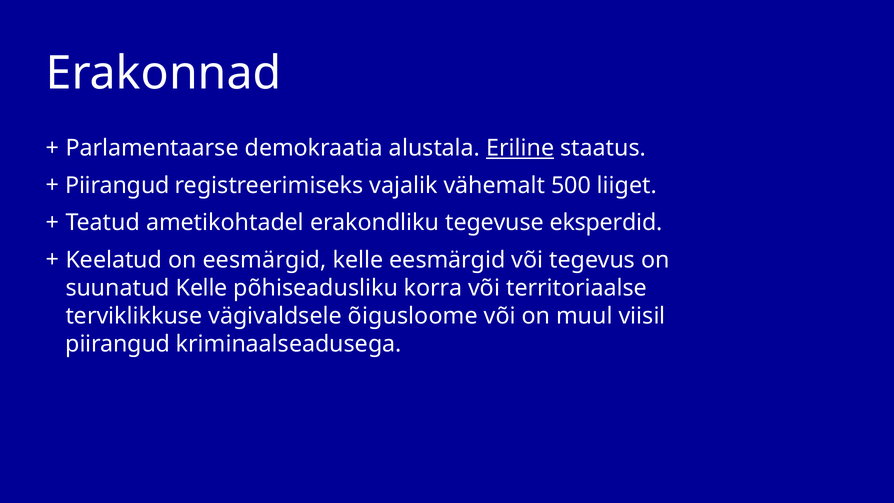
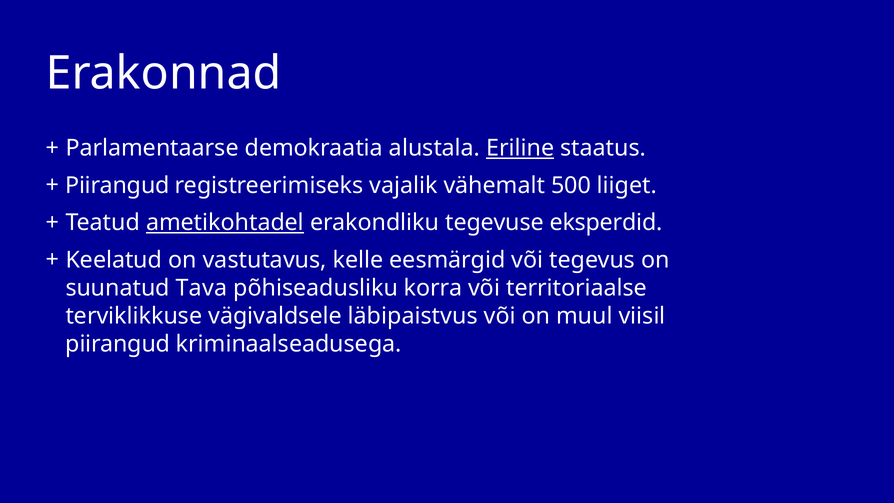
ametikohtadel underline: none -> present (225, 223)
on eesmärgid: eesmärgid -> vastutavus (265, 260)
suunatud Kelle: Kelle -> Tava (202, 288)
õigusloome: õigusloome -> läbipaistvus (413, 316)
